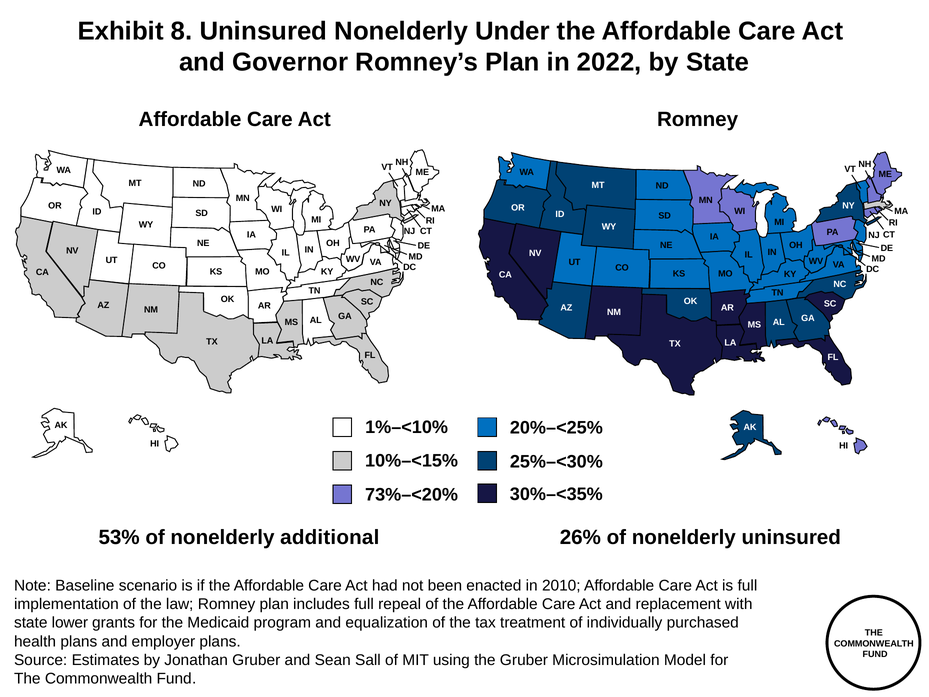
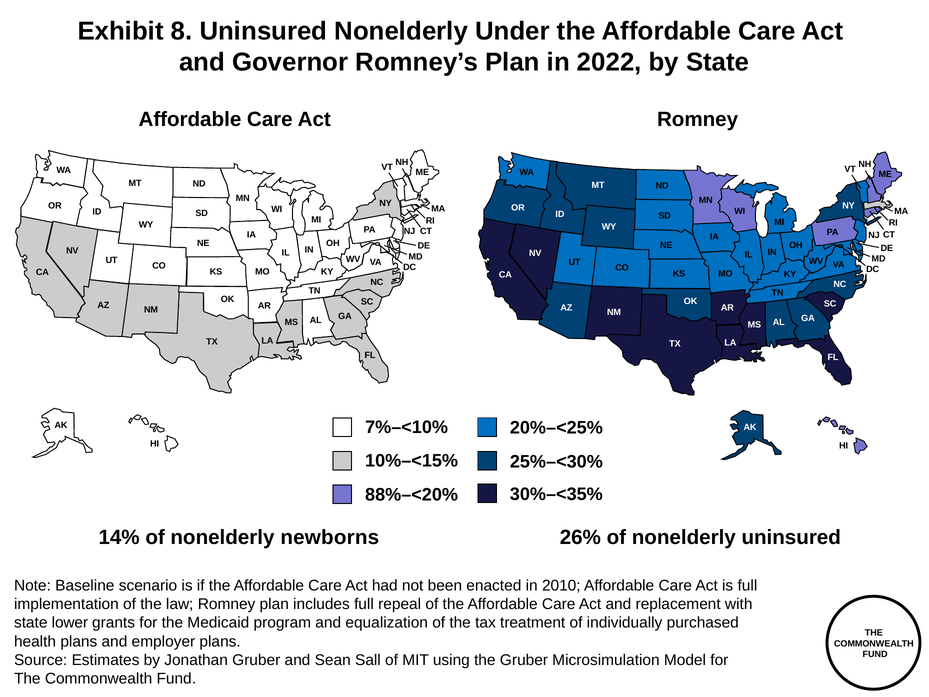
1%–<10%: 1%–<10% -> 7%–<10% (407, 427)
73%–<20%: 73%–<20% -> 88%–<20% (412, 495)
53%: 53% -> 14% (119, 537)
additional: additional -> newborns (330, 537)
